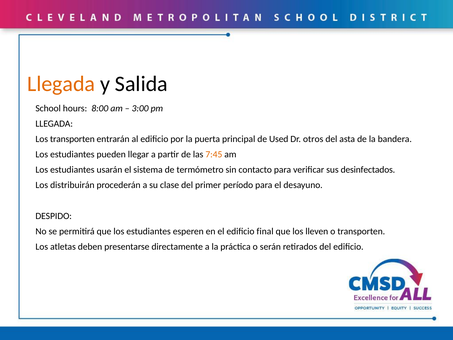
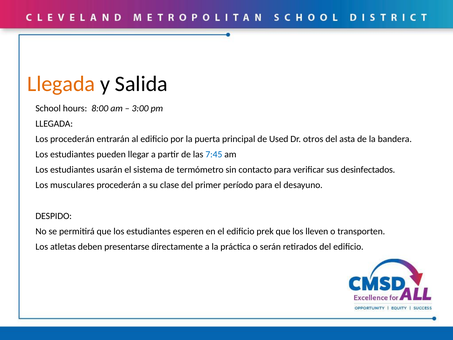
Los transporten: transporten -> procederán (72, 139)
7:45 colour: orange -> blue (214, 154)
distribuirán: distribuirán -> musculares (72, 185)
final: final -> prek (265, 231)
